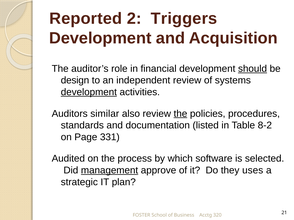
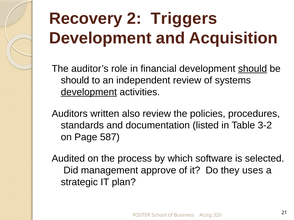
Reported: Reported -> Recovery (86, 19)
design: design -> should (75, 81)
similar: similar -> written (105, 114)
the underline: present -> none (180, 114)
8-2: 8-2 -> 3-2 (265, 126)
331: 331 -> 587 (110, 137)
management underline: present -> none (110, 171)
